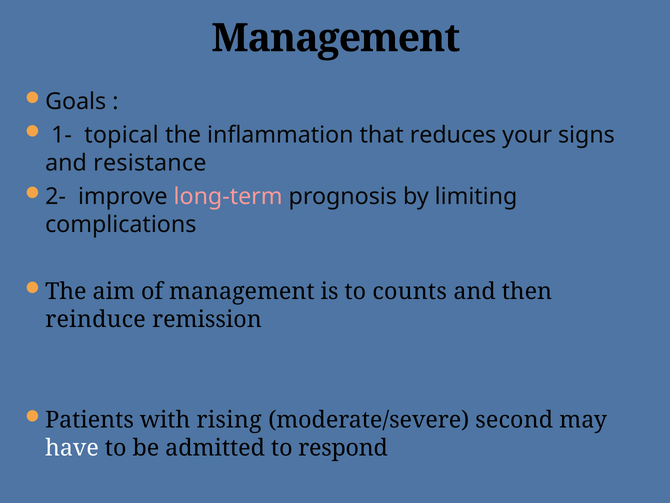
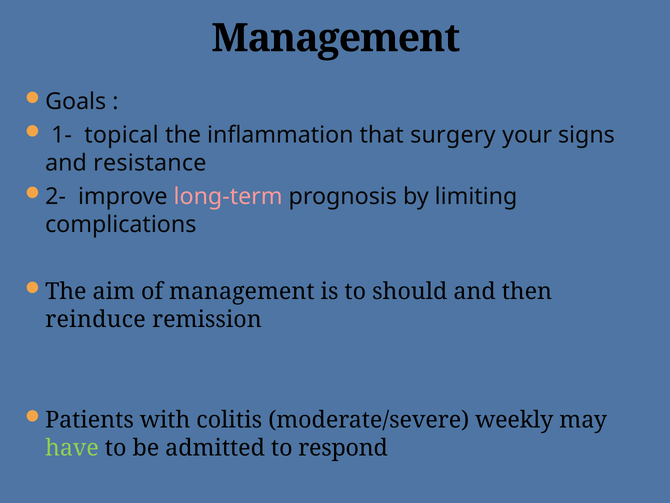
reduces: reduces -> surgery (453, 135)
counts: counts -> should (410, 291)
rising: rising -> colitis (229, 420)
second: second -> weekly (514, 420)
have colour: white -> light green (72, 448)
